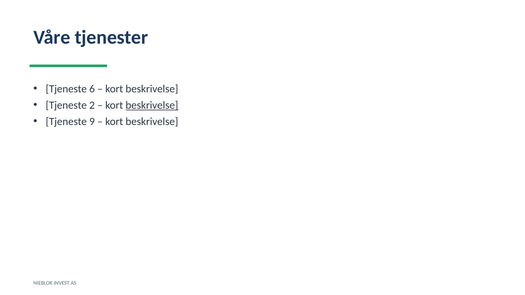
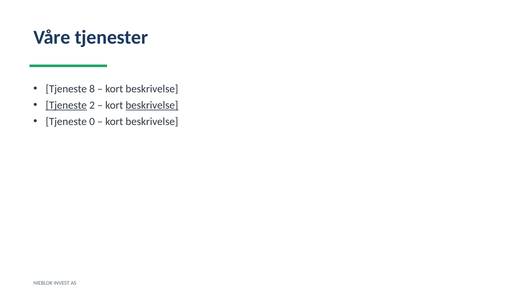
6: 6 -> 8 (92, 89)
Tjeneste underline: none -> present (66, 105)
9: 9 -> 0 (92, 122)
